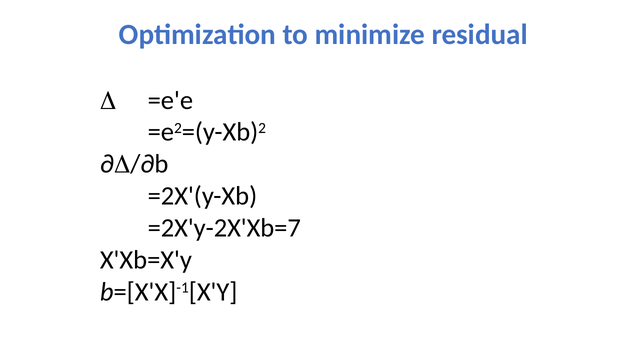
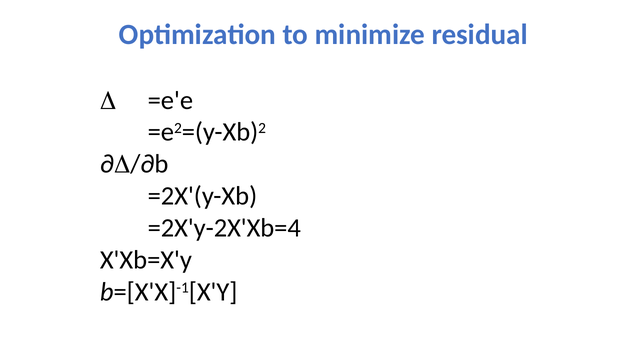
=2X'y-2X'Xb=7: =2X'y-2X'Xb=7 -> =2X'y-2X'Xb=4 (224, 228)
